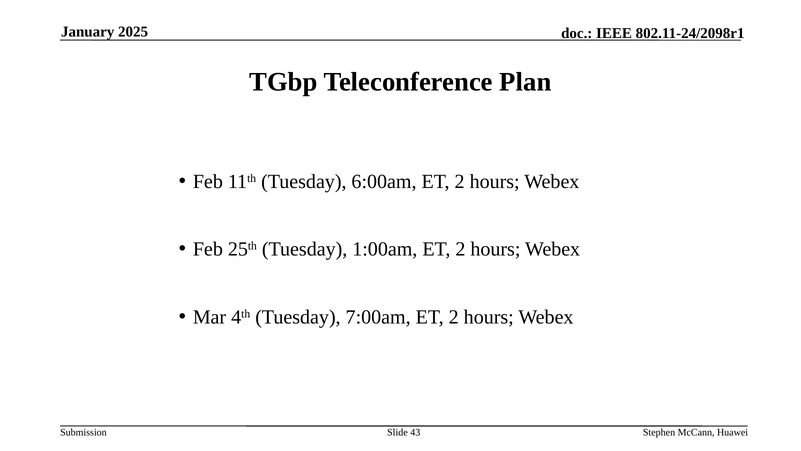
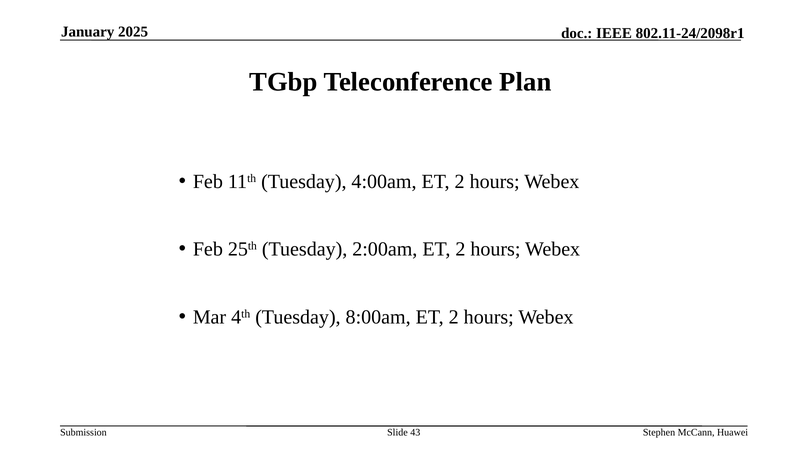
6:00am: 6:00am -> 4:00am (384, 181)
1:00am: 1:00am -> 2:00am (385, 249)
7:00am: 7:00am -> 8:00am (378, 317)
